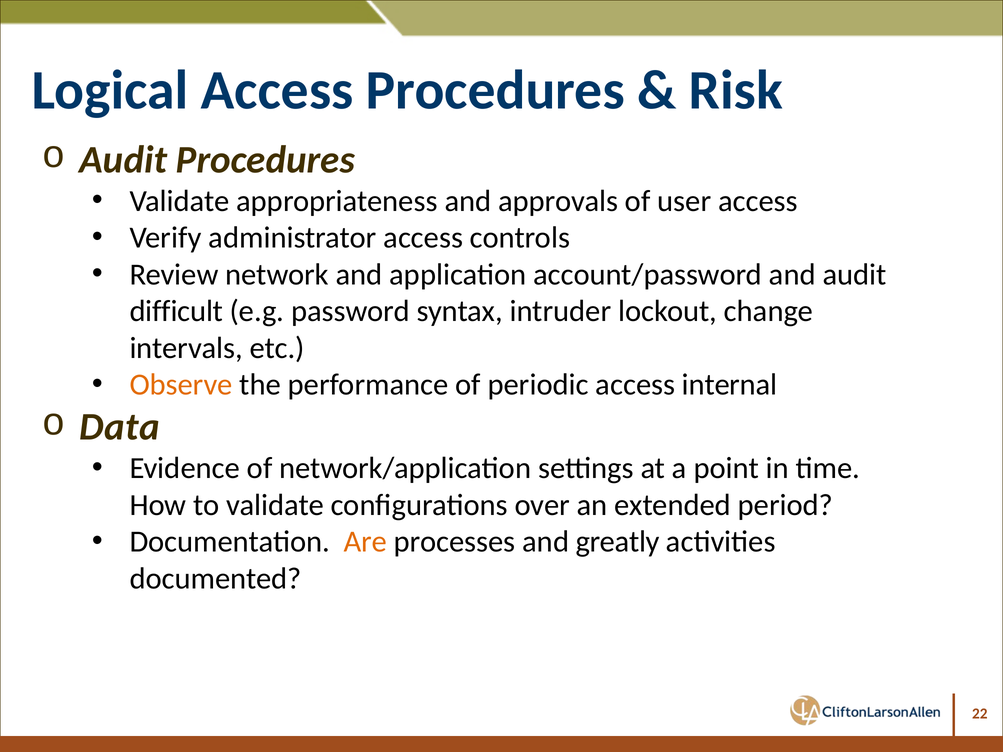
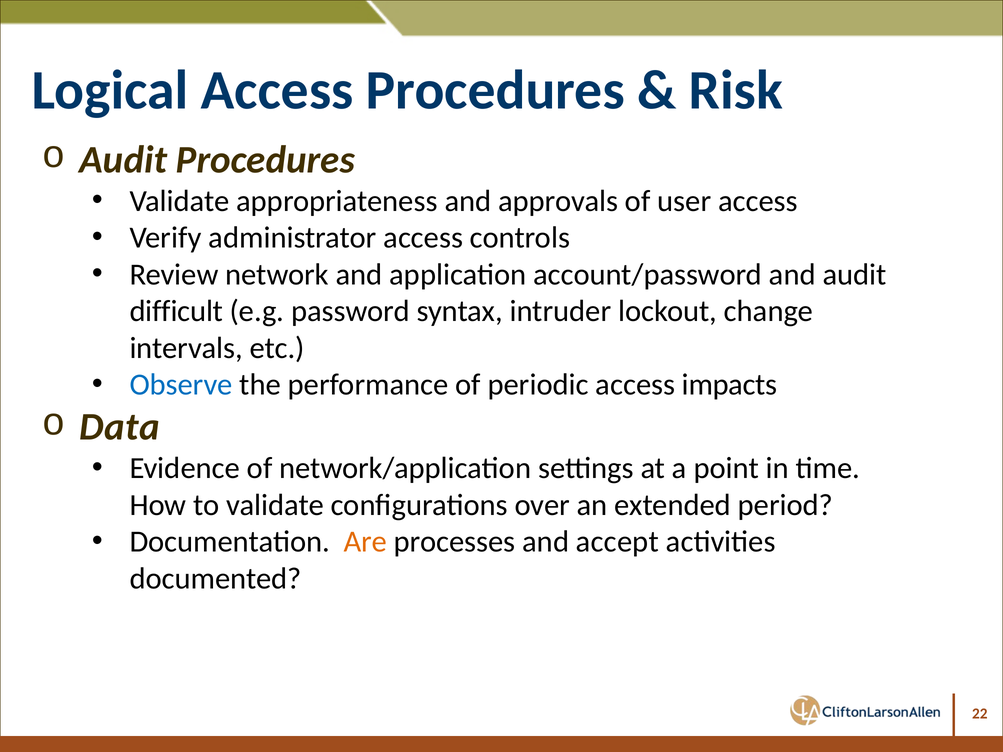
Observe colour: orange -> blue (181, 385)
internal: internal -> impacts (730, 385)
greatly: greatly -> accept (617, 542)
